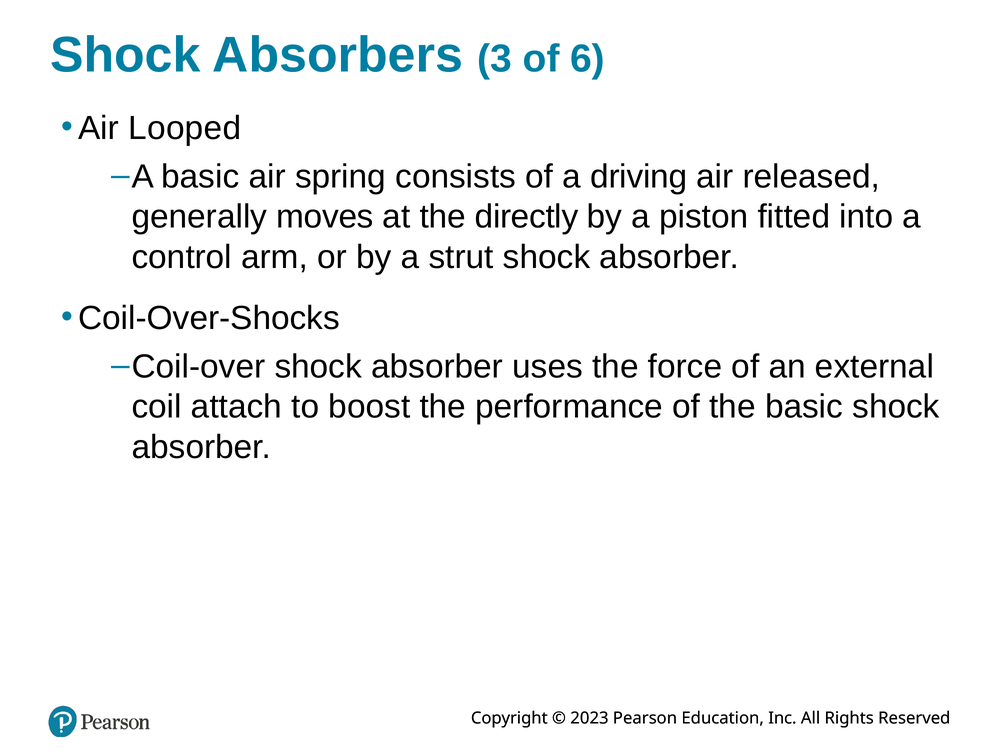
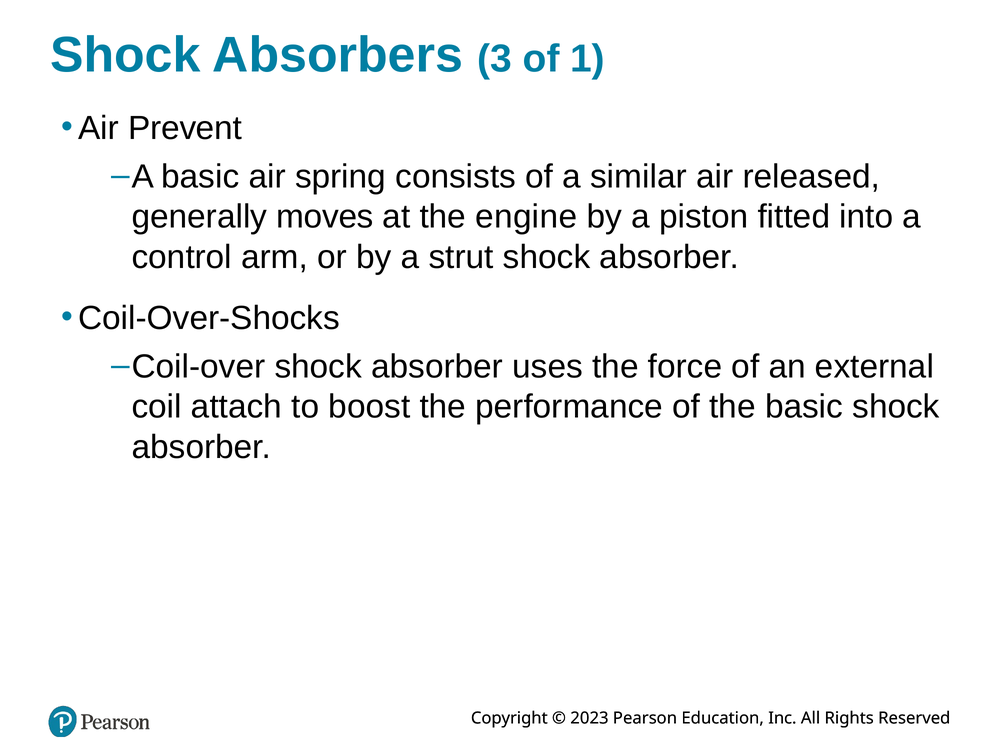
6: 6 -> 1 (588, 59)
Looped: Looped -> Prevent (185, 128)
driving: driving -> similar (639, 177)
directly: directly -> engine (526, 217)
